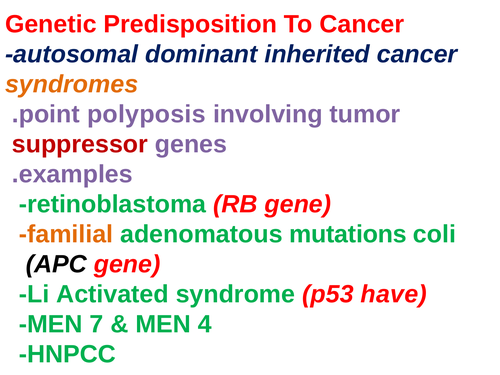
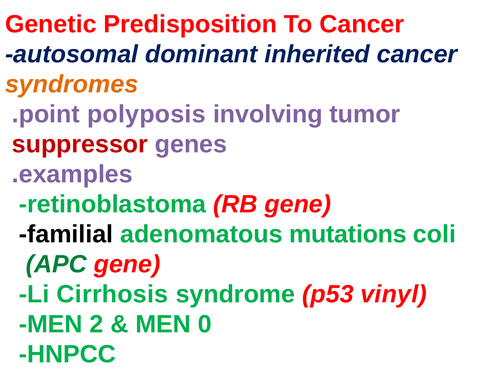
familial colour: orange -> black (66, 234)
APC colour: black -> green (56, 264)
Activated: Activated -> Cirrhosis (112, 294)
have: have -> vinyl (394, 294)
7: 7 -> 2 (97, 324)
4: 4 -> 0 (205, 324)
